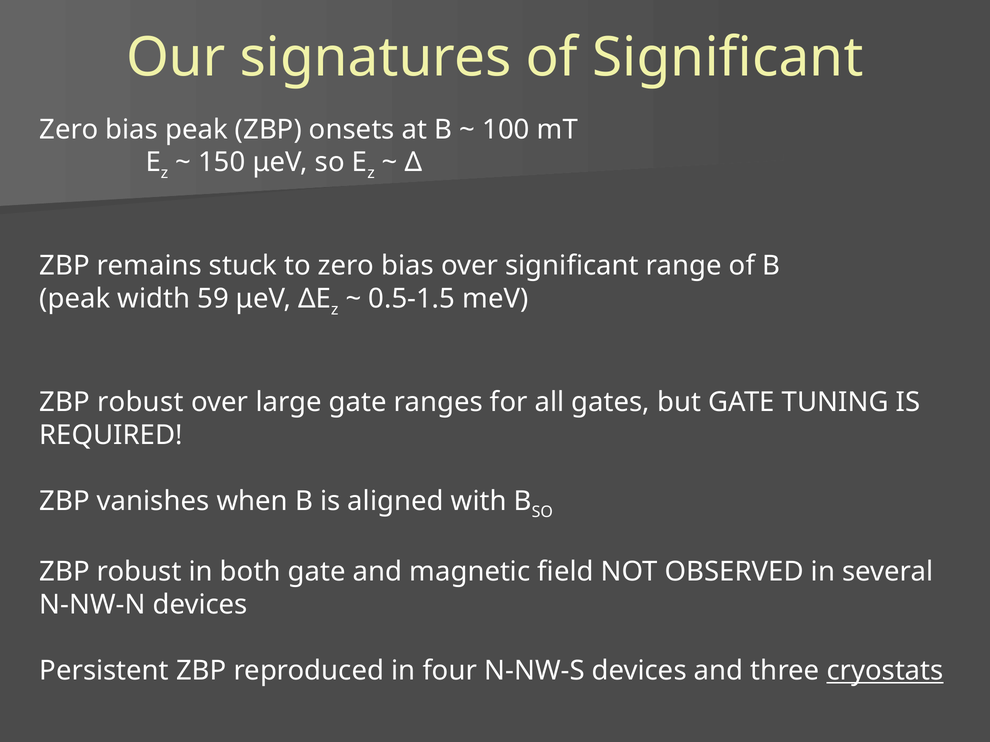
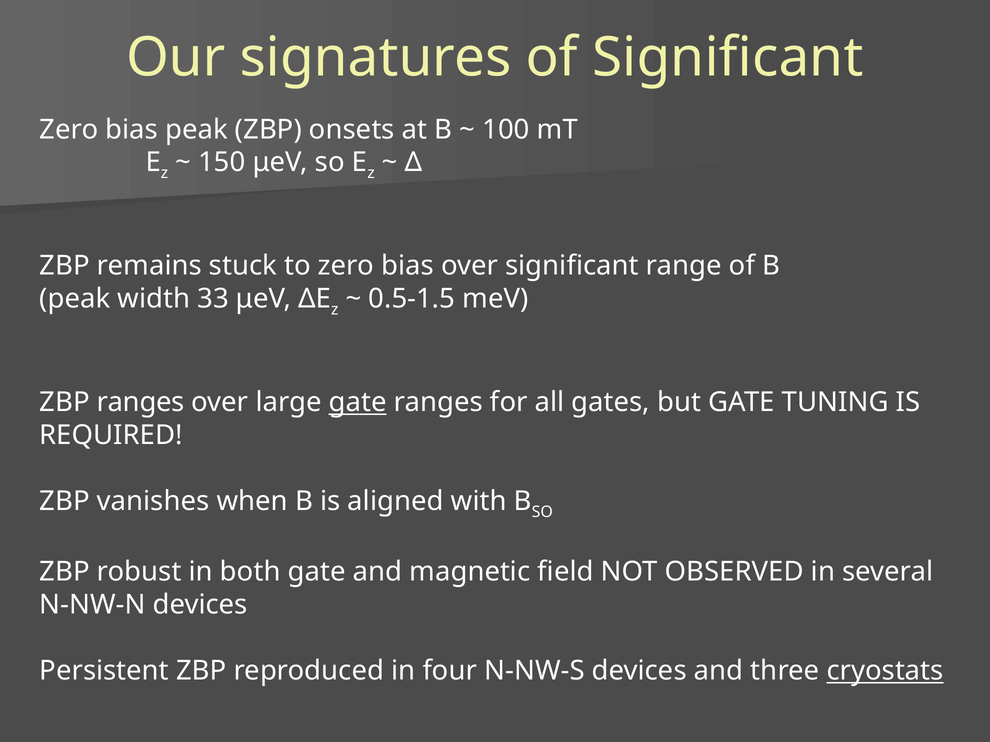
59: 59 -> 33 (213, 299)
robust: robust -> ranges (141, 403)
gate underline: none -> present (358, 403)
